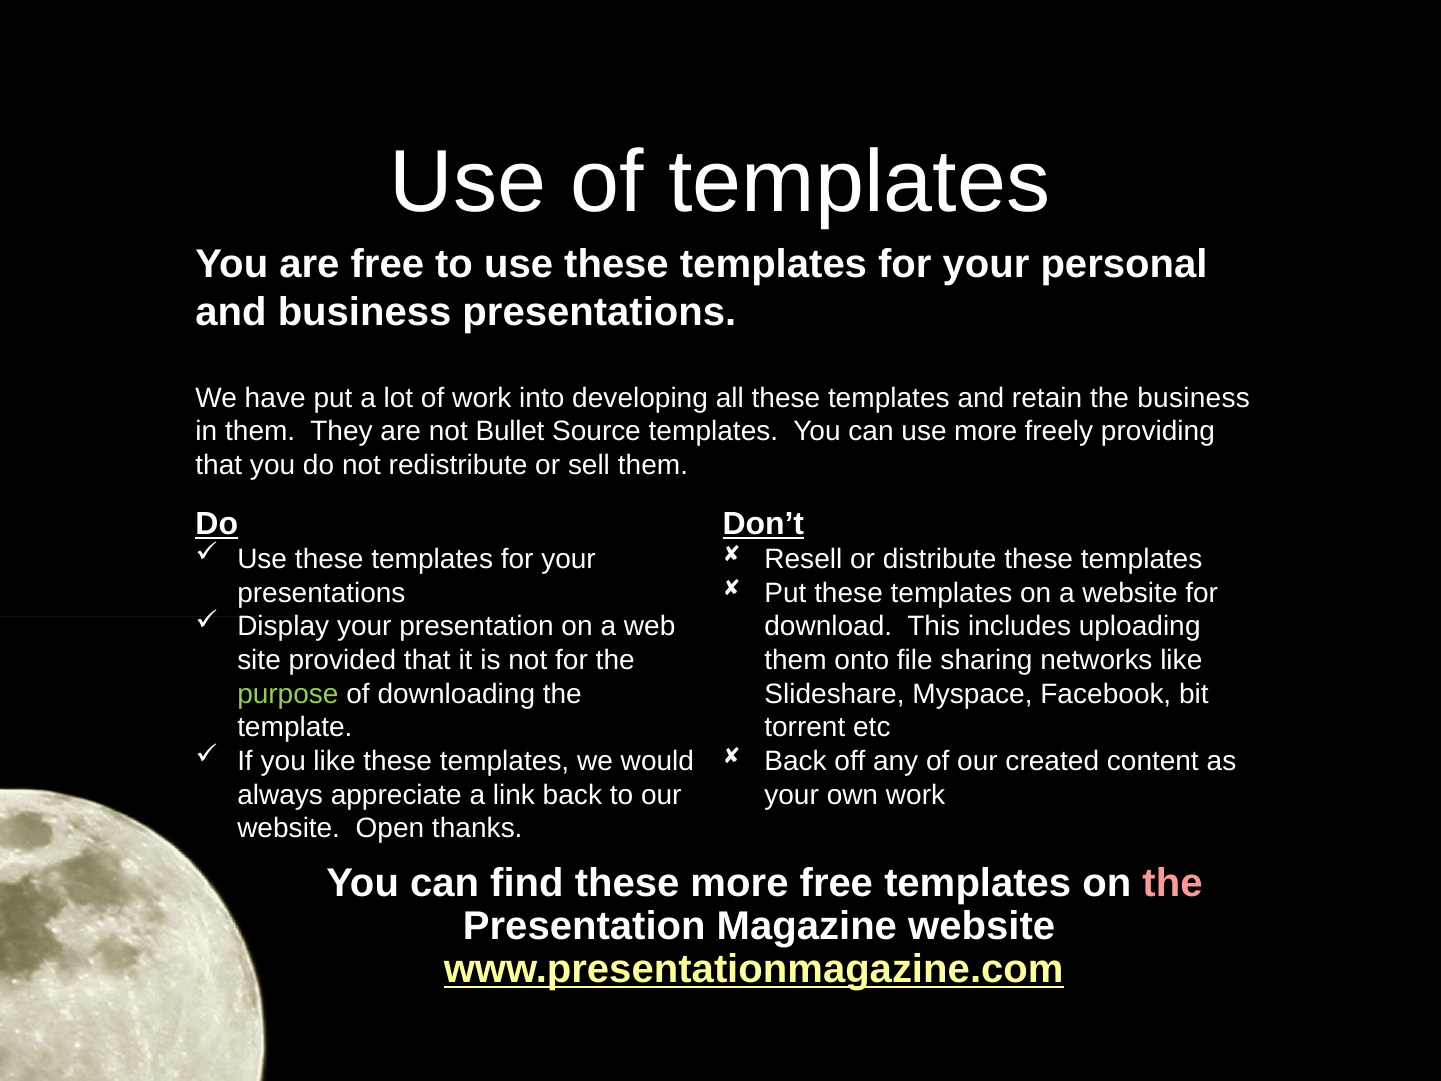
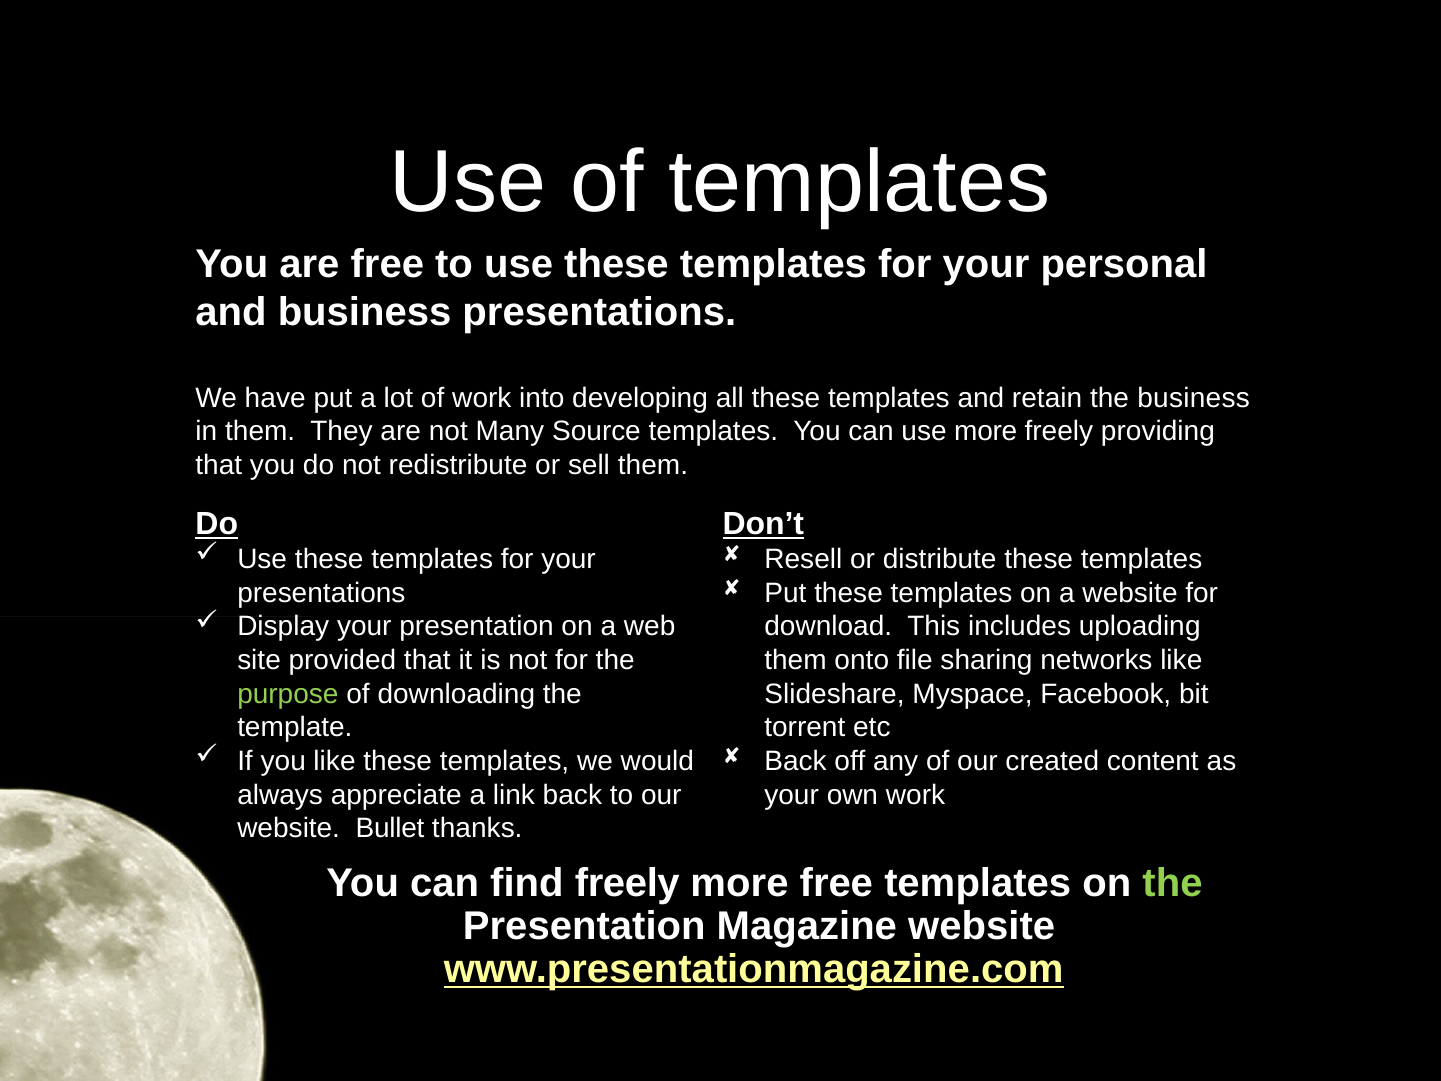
Bullet: Bullet -> Many (510, 432)
Open: Open -> Bullet (390, 828)
find these: these -> freely (627, 883)
the colour: pink -> light green (1172, 883)
